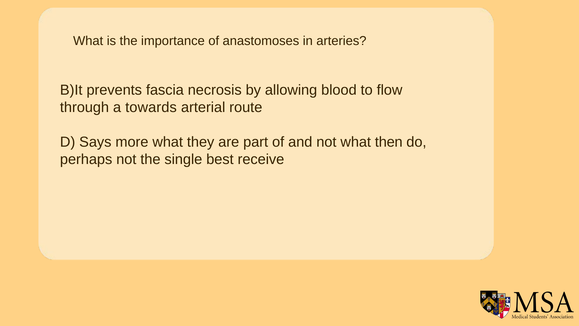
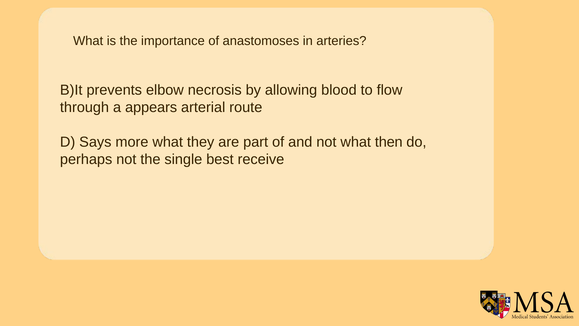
fascia: fascia -> elbow (165, 90)
towards: towards -> appears (151, 107)
